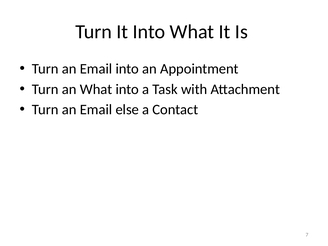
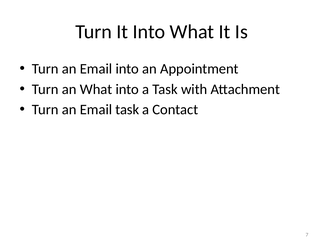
Email else: else -> task (127, 110)
